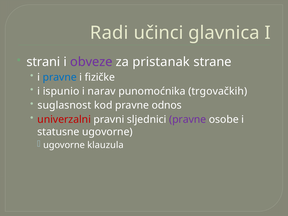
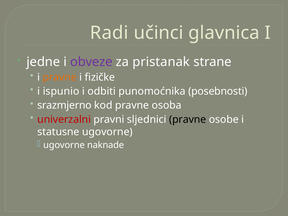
strani: strani -> jedne (43, 62)
pravne colour: blue -> orange (60, 77)
narav: narav -> odbiti (102, 91)
trgovačkih: trgovačkih -> posebnosti (218, 91)
suglasnost: suglasnost -> srazmjerno (64, 105)
odnos: odnos -> osoba (167, 105)
pravne colour: purple -> black (188, 119)
klauzula: klauzula -> naknade (106, 145)
